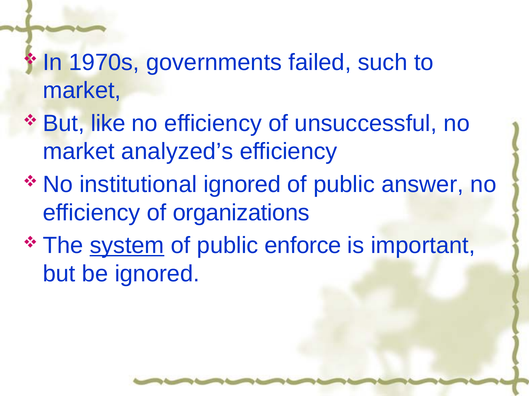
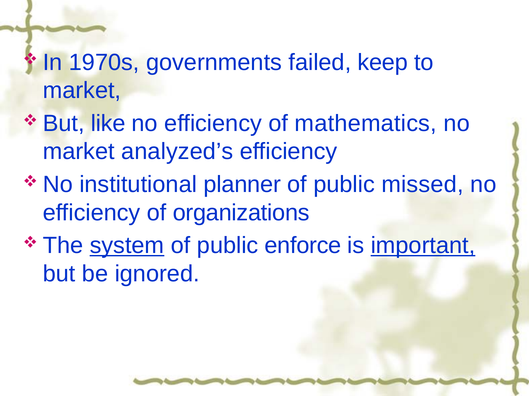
such: such -> keep (383, 62)
unsuccessful: unsuccessful -> mathematics (366, 124)
institutional ignored: ignored -> planner (242, 185)
answer: answer -> missed (422, 185)
important underline: none -> present (423, 246)
